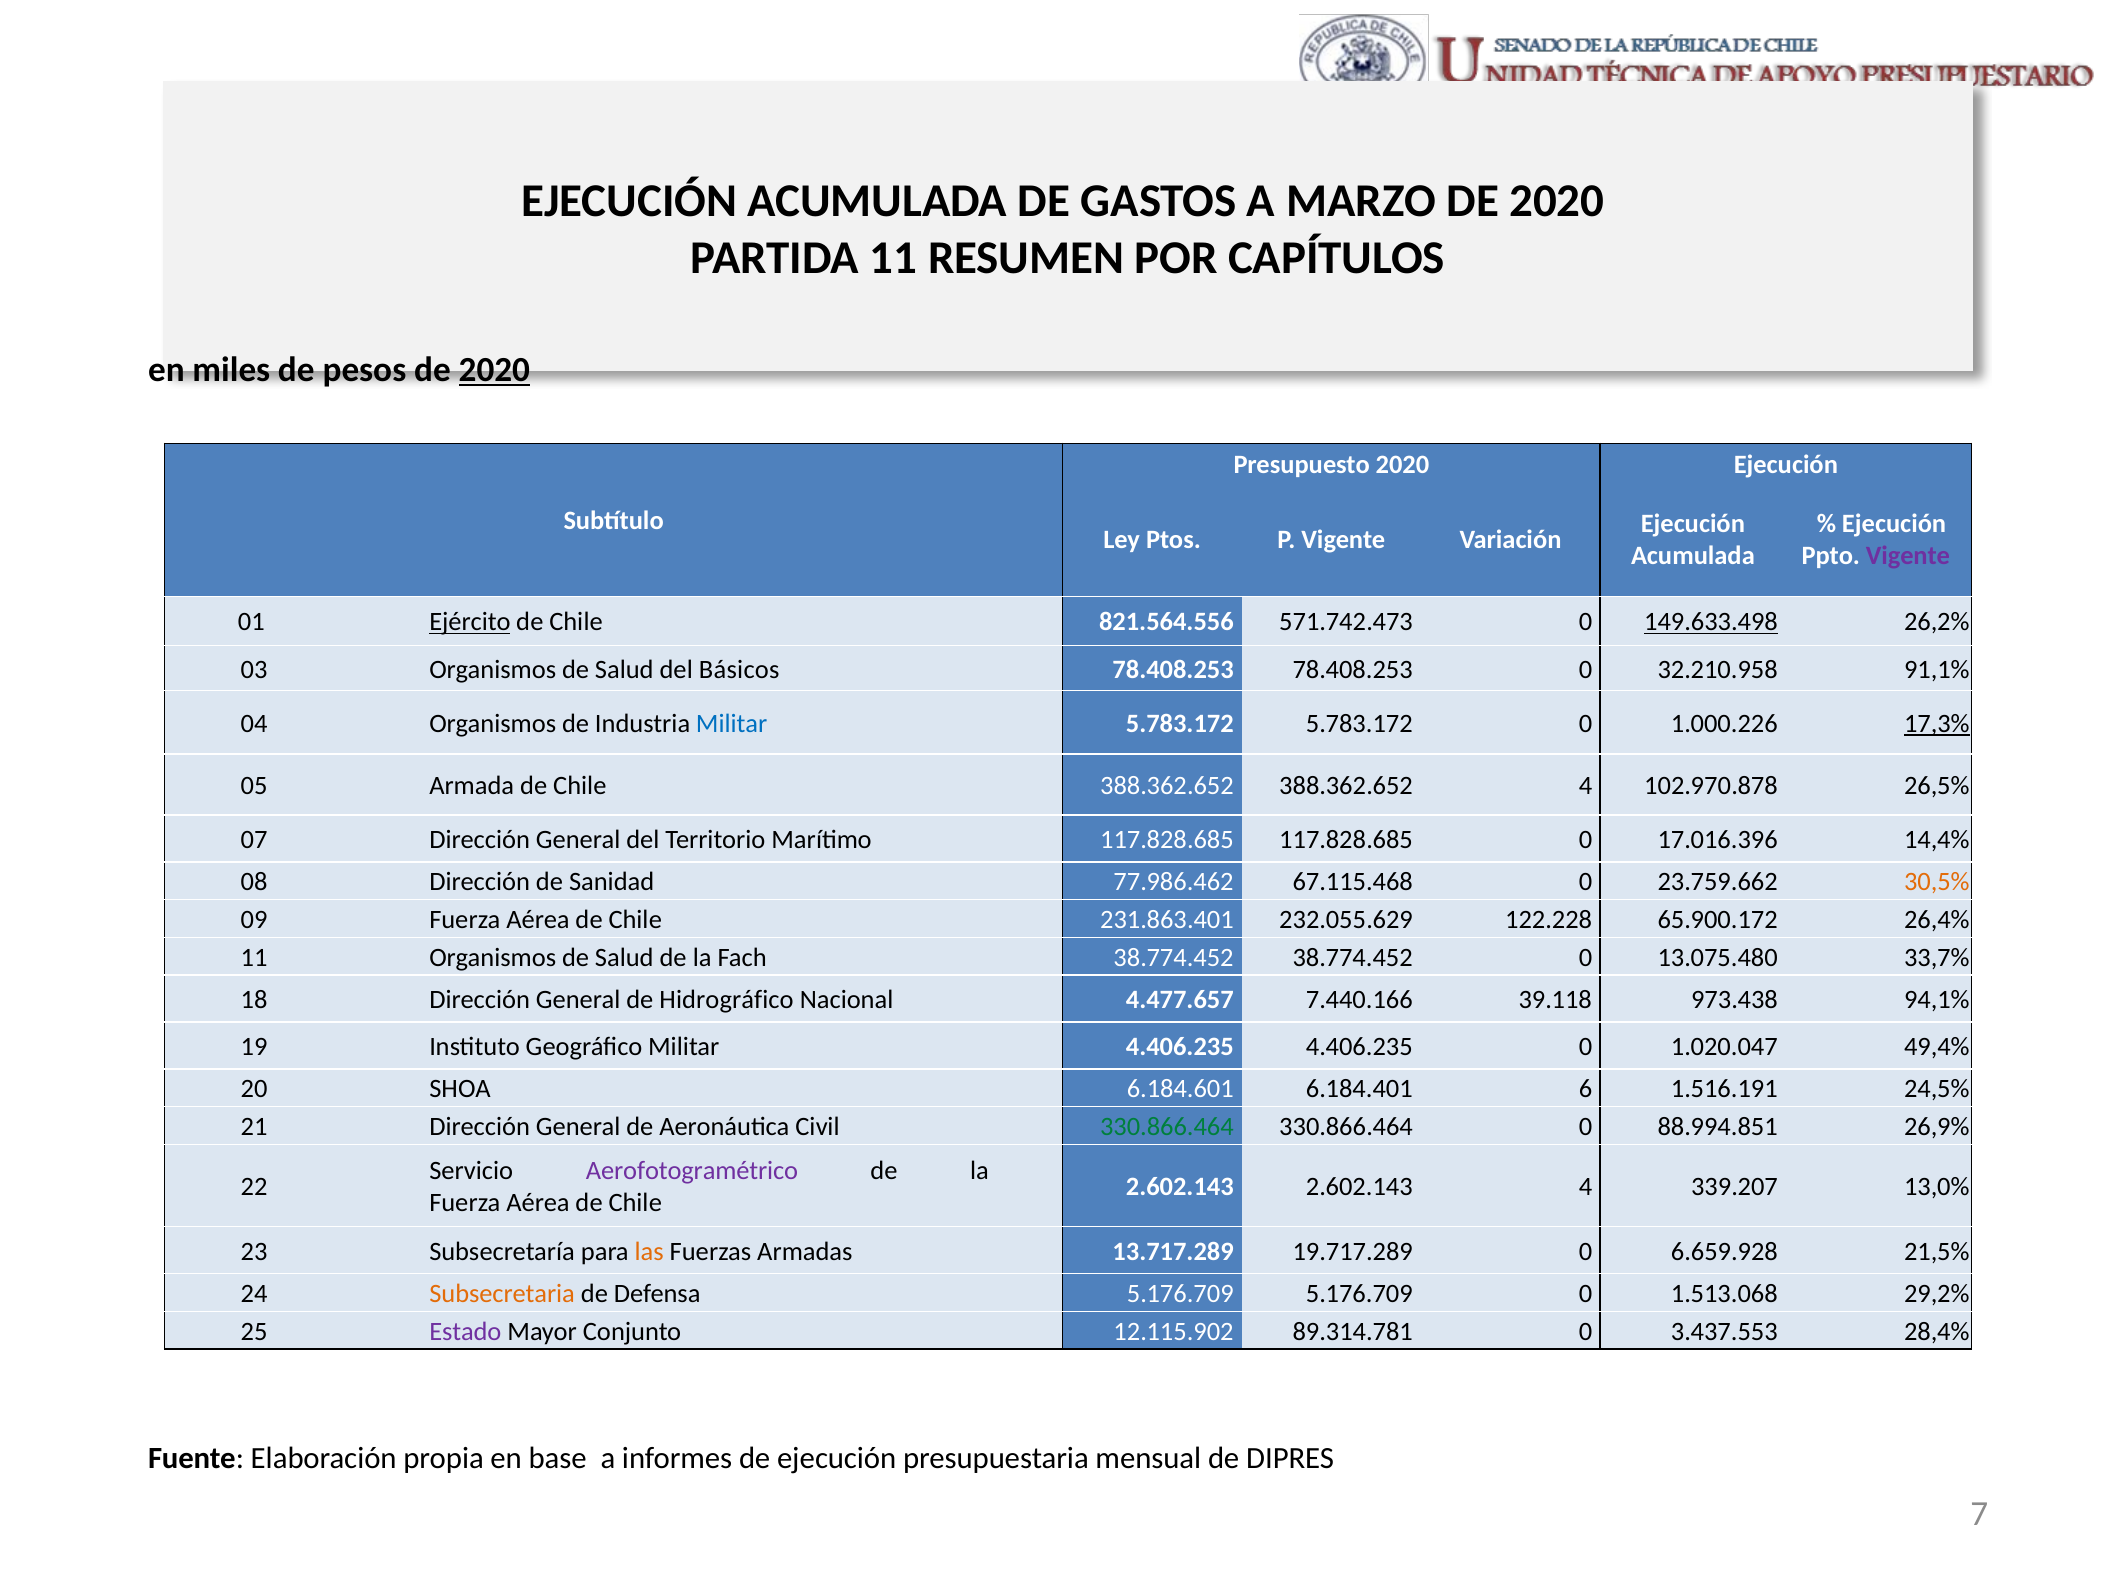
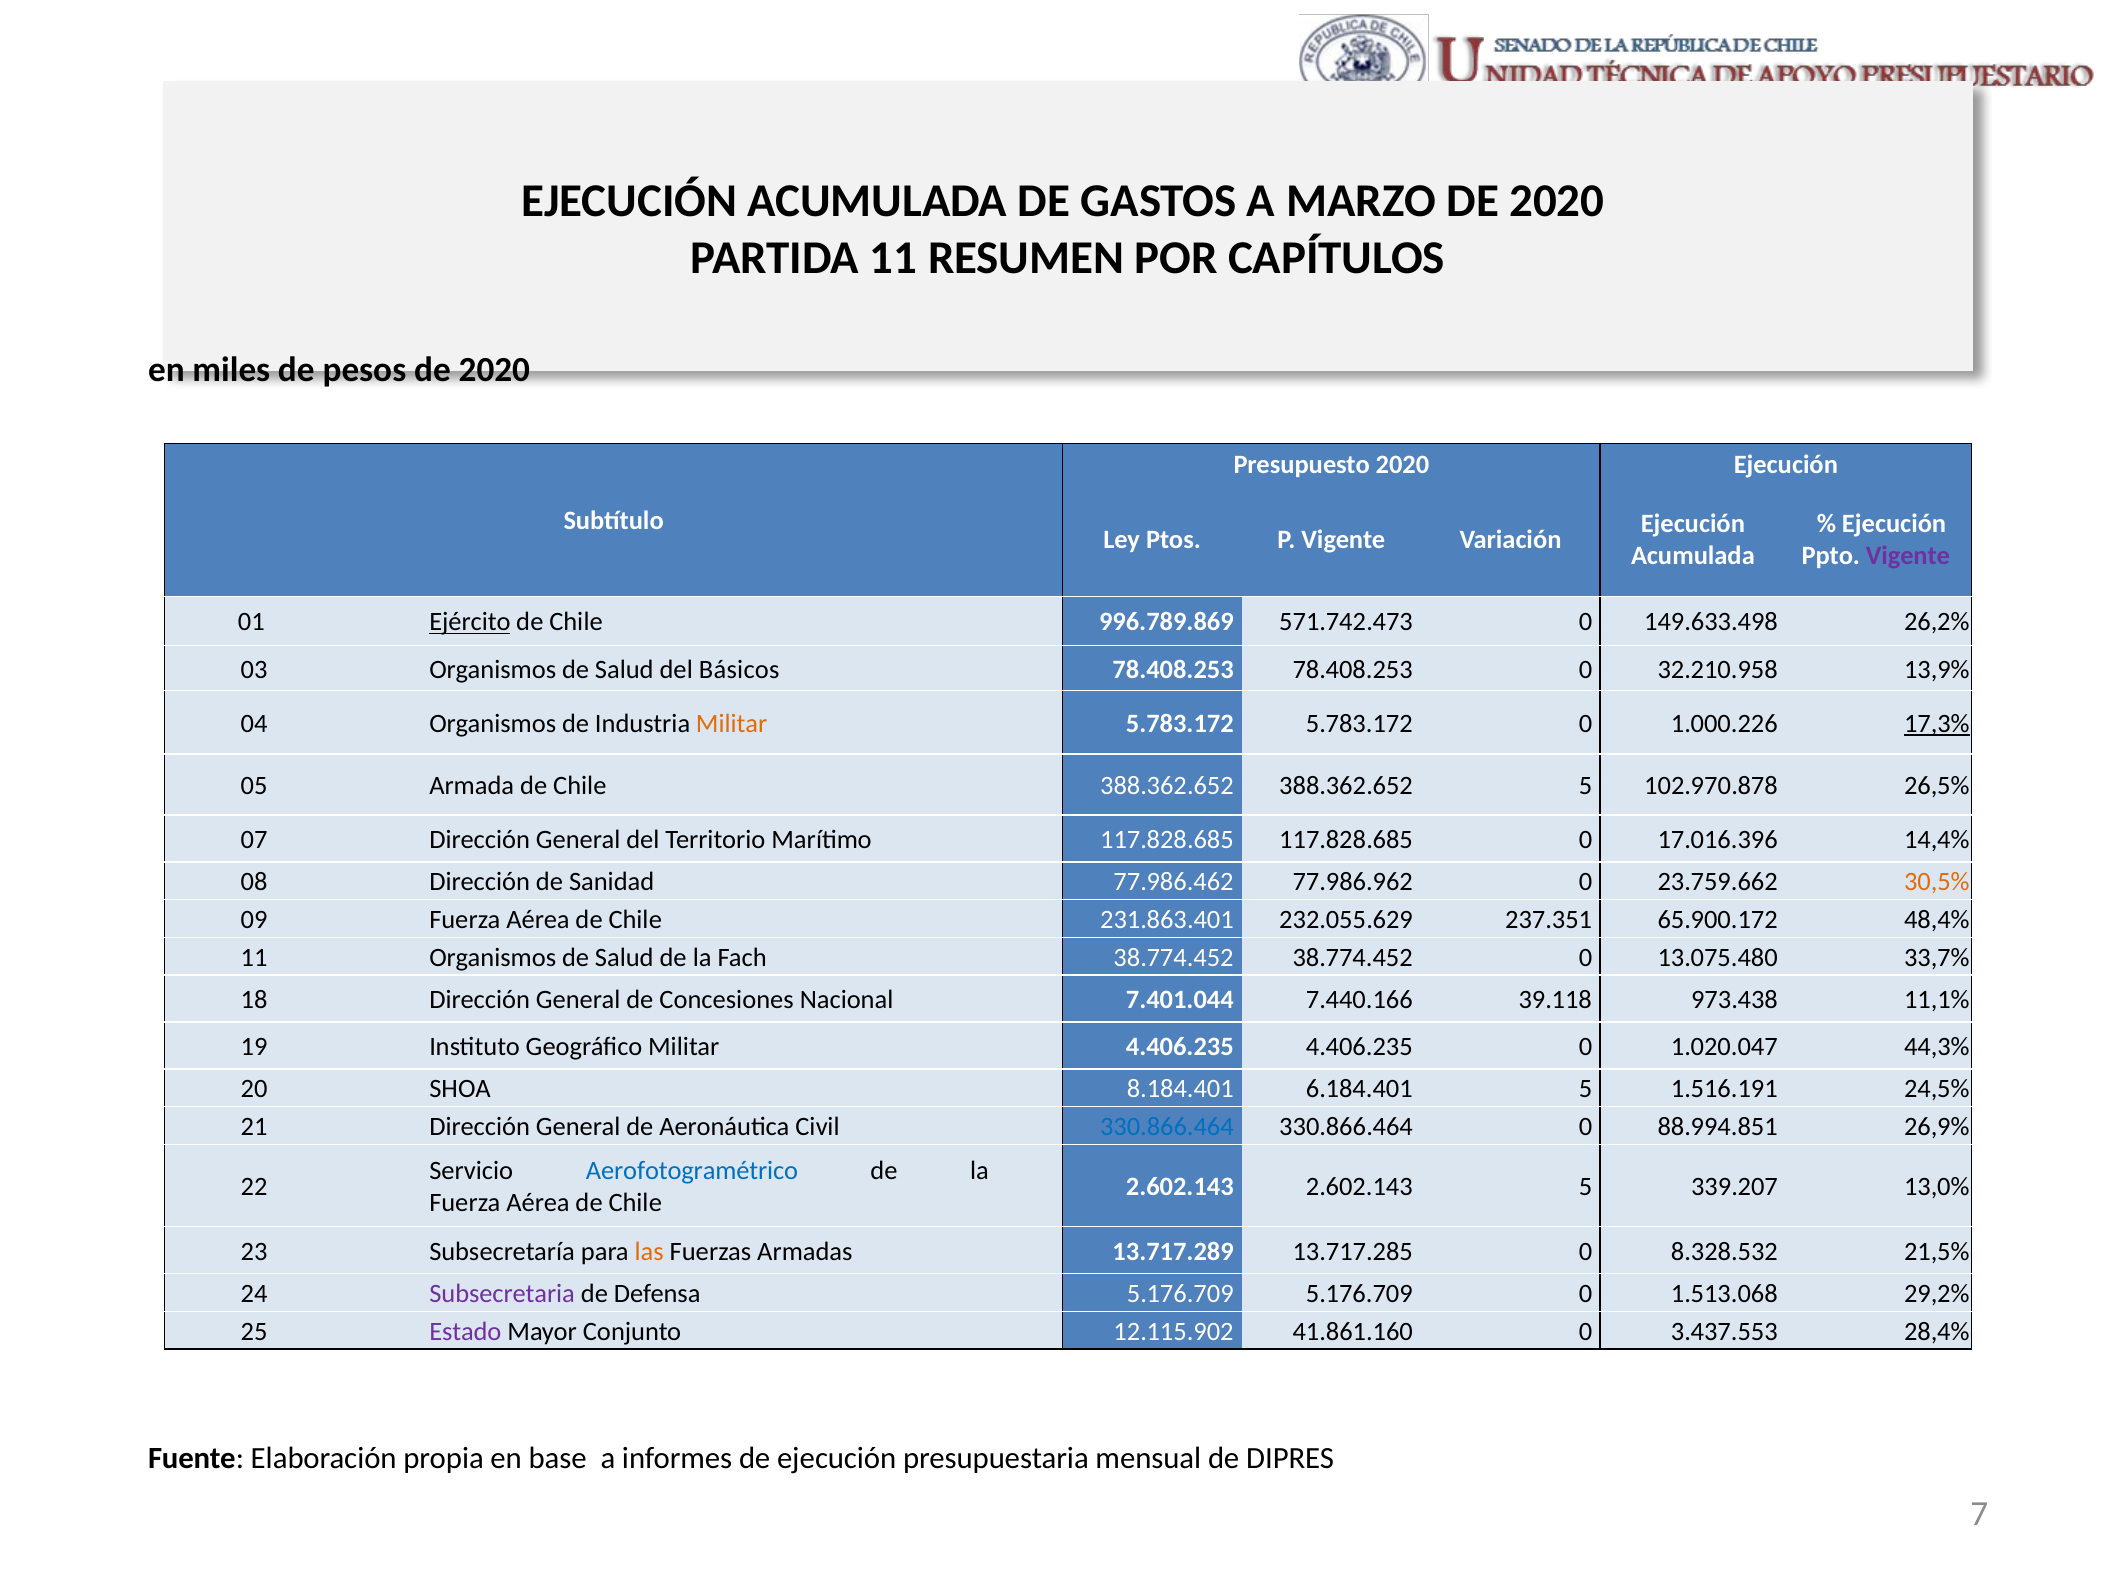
2020 underline: present -> none (494, 369)
821.564.556: 821.564.556 -> 996.789.869 (1166, 622)
149.633.498 underline: present -> none (1711, 622)
91,1%: 91,1% -> 13,9% (1937, 669)
Militar colour: blue -> orange (732, 724)
388.362.652 4: 4 -> 5 (1586, 786)
67.115.468: 67.115.468 -> 77.986.962 (1353, 882)
122.228: 122.228 -> 237.351 (1549, 920)
26,4%: 26,4% -> 48,4% (1937, 920)
Hidrográfico: Hidrográfico -> Concesiones (727, 1000)
4.477.657: 4.477.657 -> 7.401.044 (1180, 1000)
94,1%: 94,1% -> 11,1% (1937, 1000)
49,4%: 49,4% -> 44,3% (1937, 1047)
6.184.601: 6.184.601 -> 8.184.401 (1180, 1089)
6.184.401 6: 6 -> 5 (1586, 1089)
330.866.464 colour: green -> blue (1167, 1127)
Aerofotogramétrico colour: purple -> blue (692, 1171)
2.602.143 4: 4 -> 5 (1586, 1187)
19.717.289: 19.717.289 -> 13.717.285 (1353, 1252)
6.659.928: 6.659.928 -> 8.328.532 (1724, 1252)
Subsecretaria colour: orange -> purple (502, 1294)
89.314.781: 89.314.781 -> 41.861.160 (1353, 1332)
